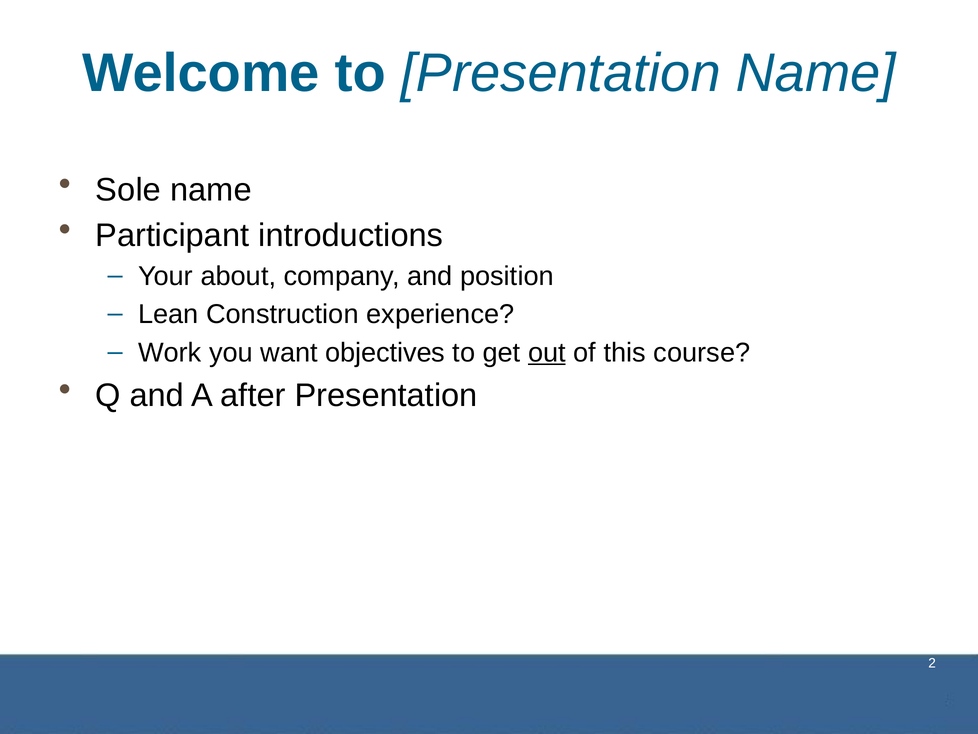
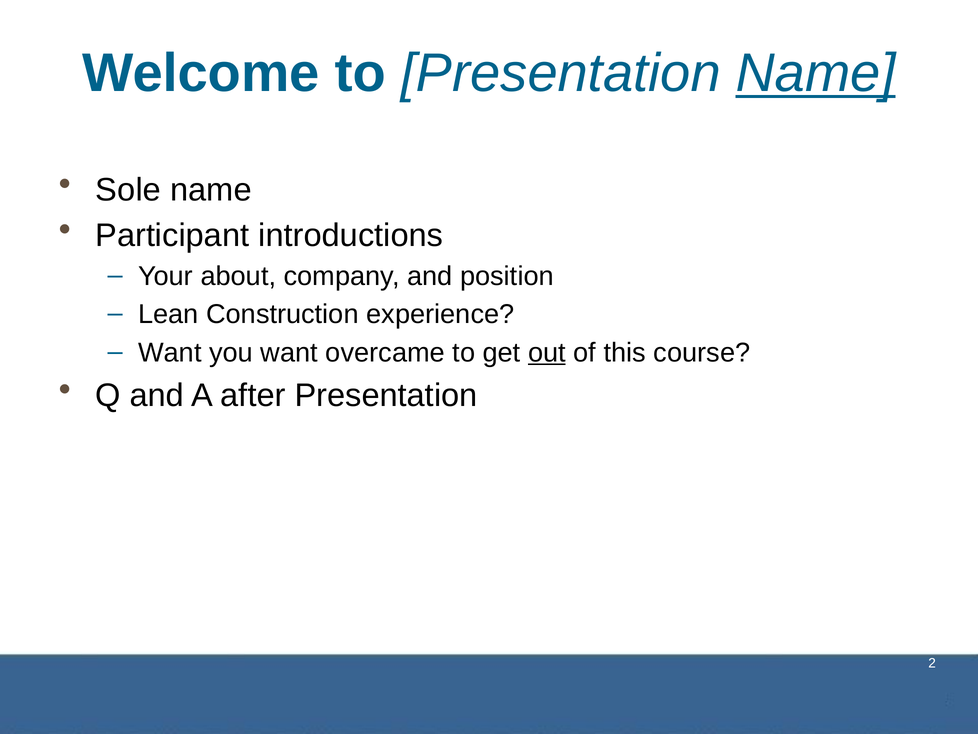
Name underline: none -> present (816, 73)
Work: Work -> Want (170, 352)
objectives: objectives -> overcame (385, 352)
